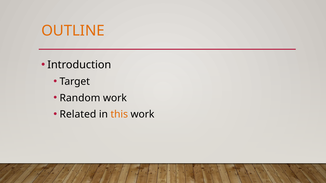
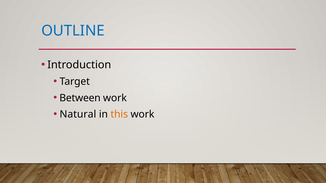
OUTLINE colour: orange -> blue (73, 31)
Random: Random -> Between (80, 98)
Related: Related -> Natural (78, 114)
